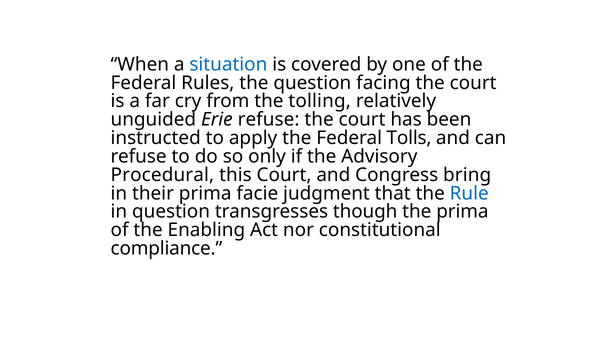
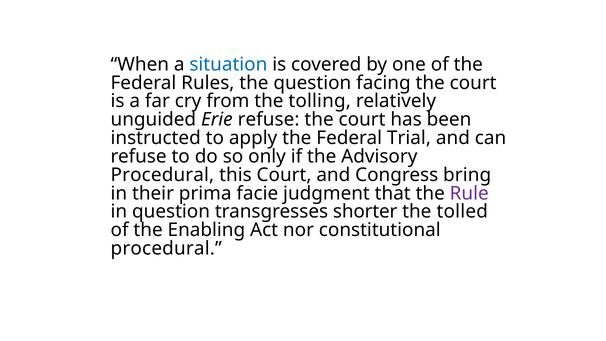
Tolls: Tolls -> Trial (409, 138)
Rule colour: blue -> purple (469, 193)
though: though -> shorter (365, 212)
the prima: prima -> tolled (462, 212)
compliance: compliance -> procedural (166, 248)
